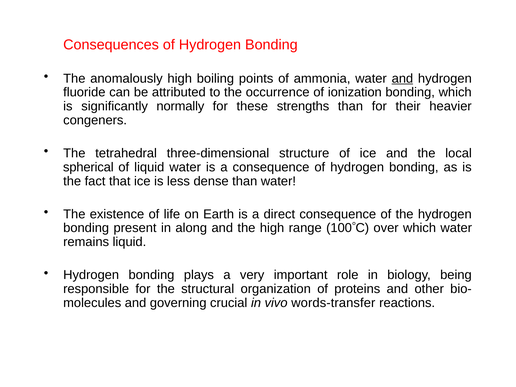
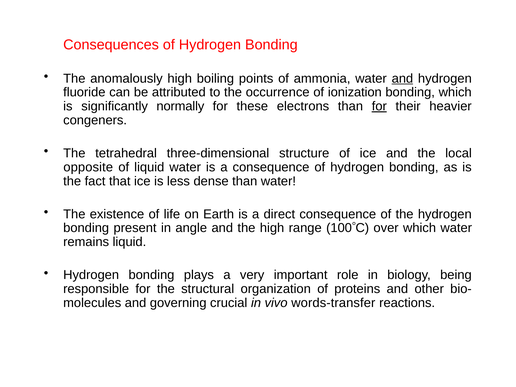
strengths: strengths -> electrons (303, 106)
for underline: none -> present (379, 106)
spherical: spherical -> opposite (88, 167)
along: along -> angle (191, 228)
